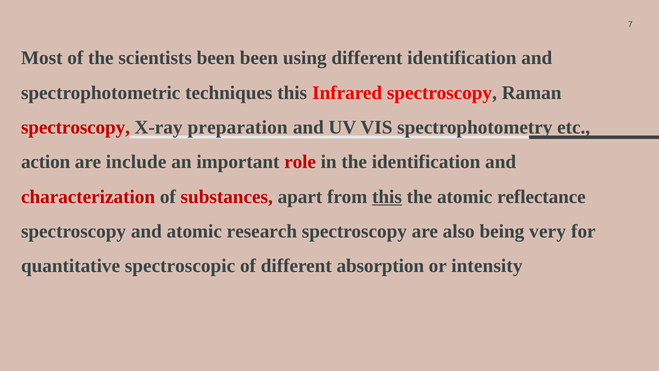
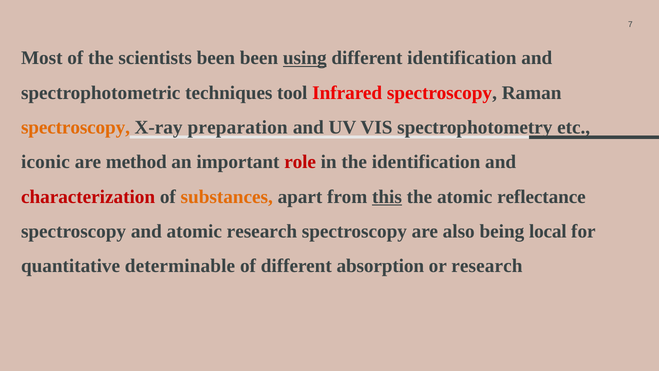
using underline: none -> present (305, 58)
techniques this: this -> tool (292, 93)
spectroscopy colour: red -> orange (75, 127)
action: action -> iconic (45, 162)
include: include -> method (136, 162)
substances colour: red -> orange (227, 196)
very: very -> local (548, 231)
spectroscopic: spectroscopic -> determinable (180, 266)
or intensity: intensity -> research (487, 266)
